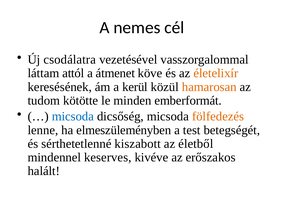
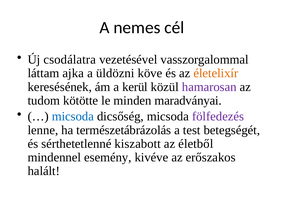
attól: attól -> ajka (73, 73)
átmenet: átmenet -> üldözni (115, 73)
hamarosan colour: orange -> purple (209, 87)
emberformát: emberformát -> maradványai (188, 101)
fölfedezés colour: orange -> purple (218, 116)
elmeszüleményben: elmeszüleményben -> természetábrázolás (124, 130)
keserves: keserves -> esemény (108, 157)
